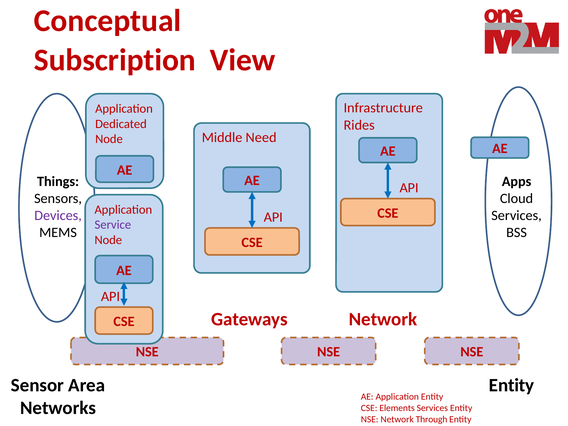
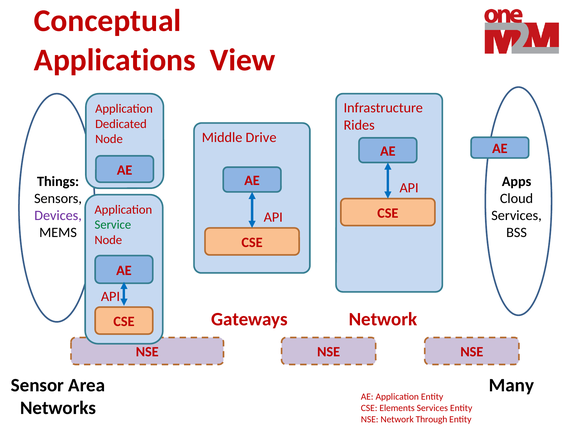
Subscription: Subscription -> Applications (115, 60)
Need: Need -> Drive (261, 137)
Service colour: purple -> green (113, 225)
Entity: Entity -> Many (512, 385)
